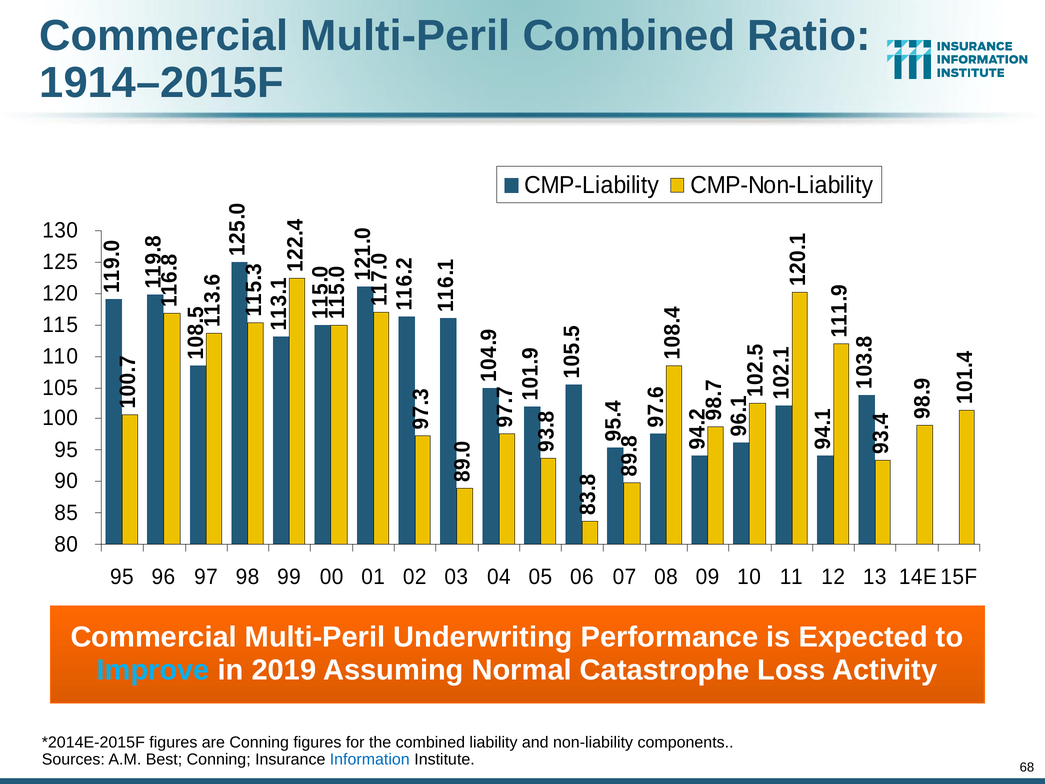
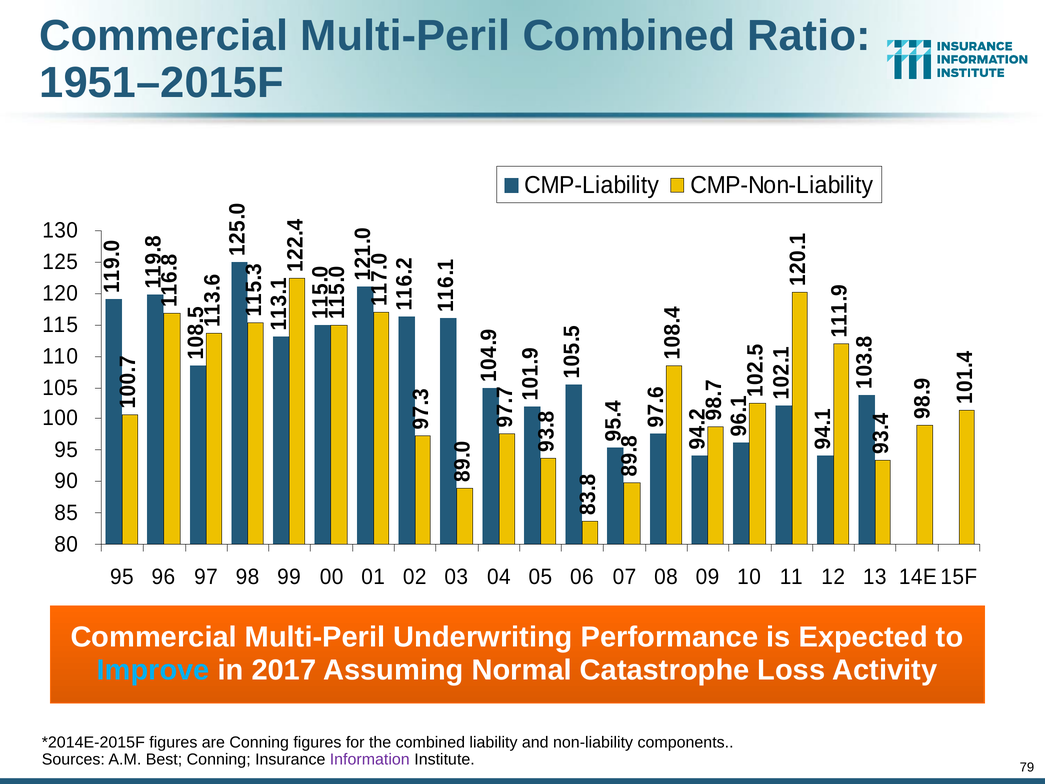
1914–2015F: 1914–2015F -> 1951–2015F (162, 83)
2019: 2019 -> 2017 (284, 670)
Information colour: blue -> purple (370, 759)
68: 68 -> 79 (1027, 767)
